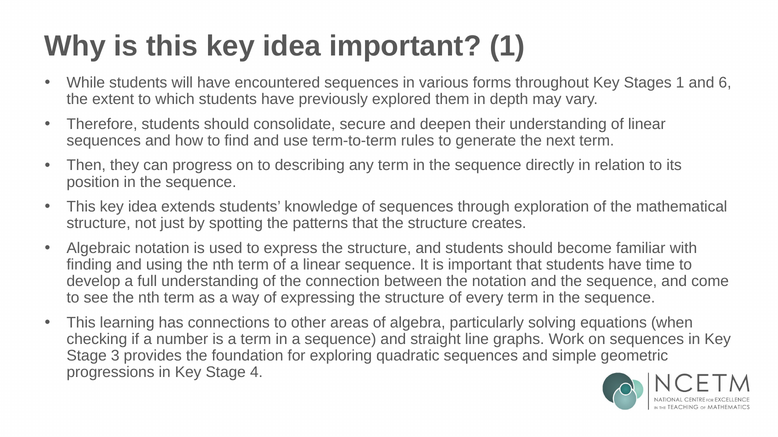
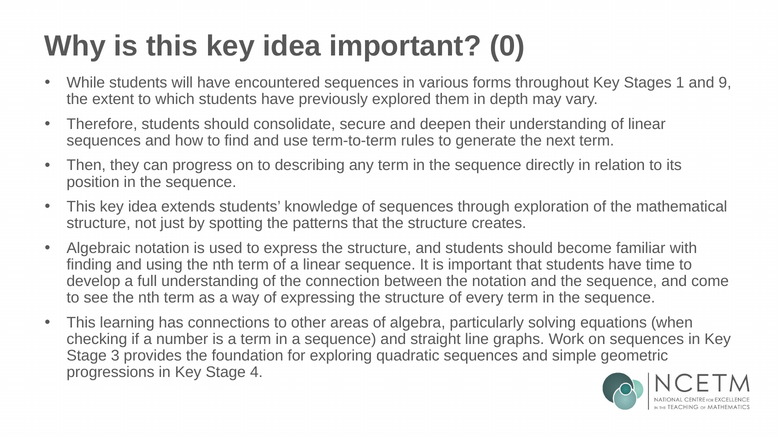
important 1: 1 -> 0 (507, 46)
6: 6 -> 9 (725, 83)
